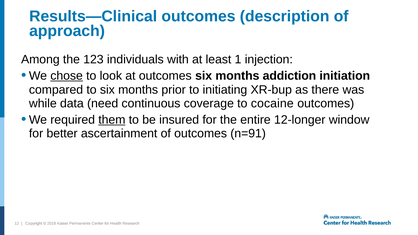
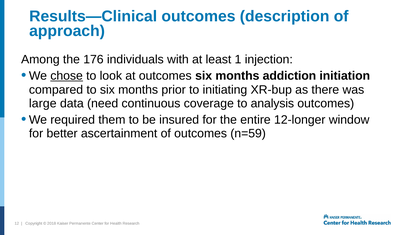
123: 123 -> 176 (93, 60)
while: while -> large (43, 104)
cocaine: cocaine -> analysis (272, 104)
them underline: present -> none (112, 120)
n=91: n=91 -> n=59 (248, 134)
